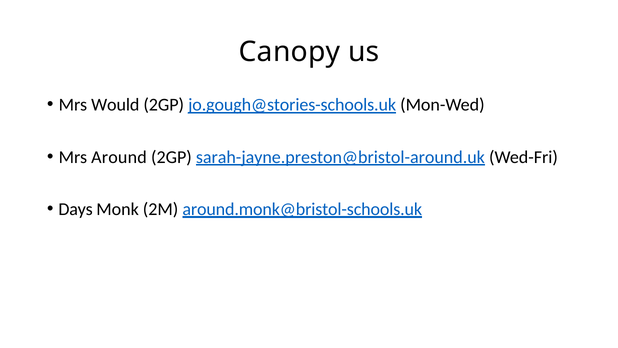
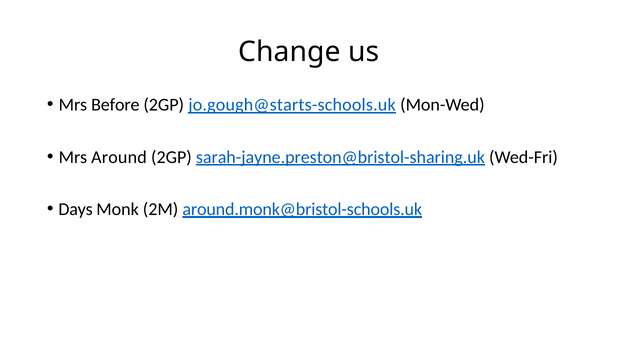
Canopy: Canopy -> Change (290, 52)
Would: Would -> Before (115, 105)
jo.gough@stories-schools.uk: jo.gough@stories-schools.uk -> jo.gough@starts-schools.uk (292, 105)
sarah-jayne.preston@bristol-around.uk: sarah-jayne.preston@bristol-around.uk -> sarah-jayne.preston@bristol-sharing.uk (340, 157)
